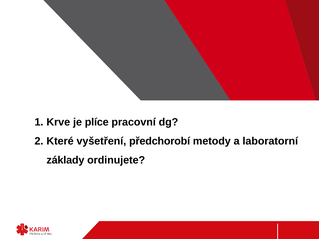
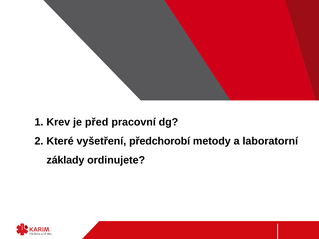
Krve: Krve -> Krev (58, 122)
plíce: plíce -> před (97, 122)
